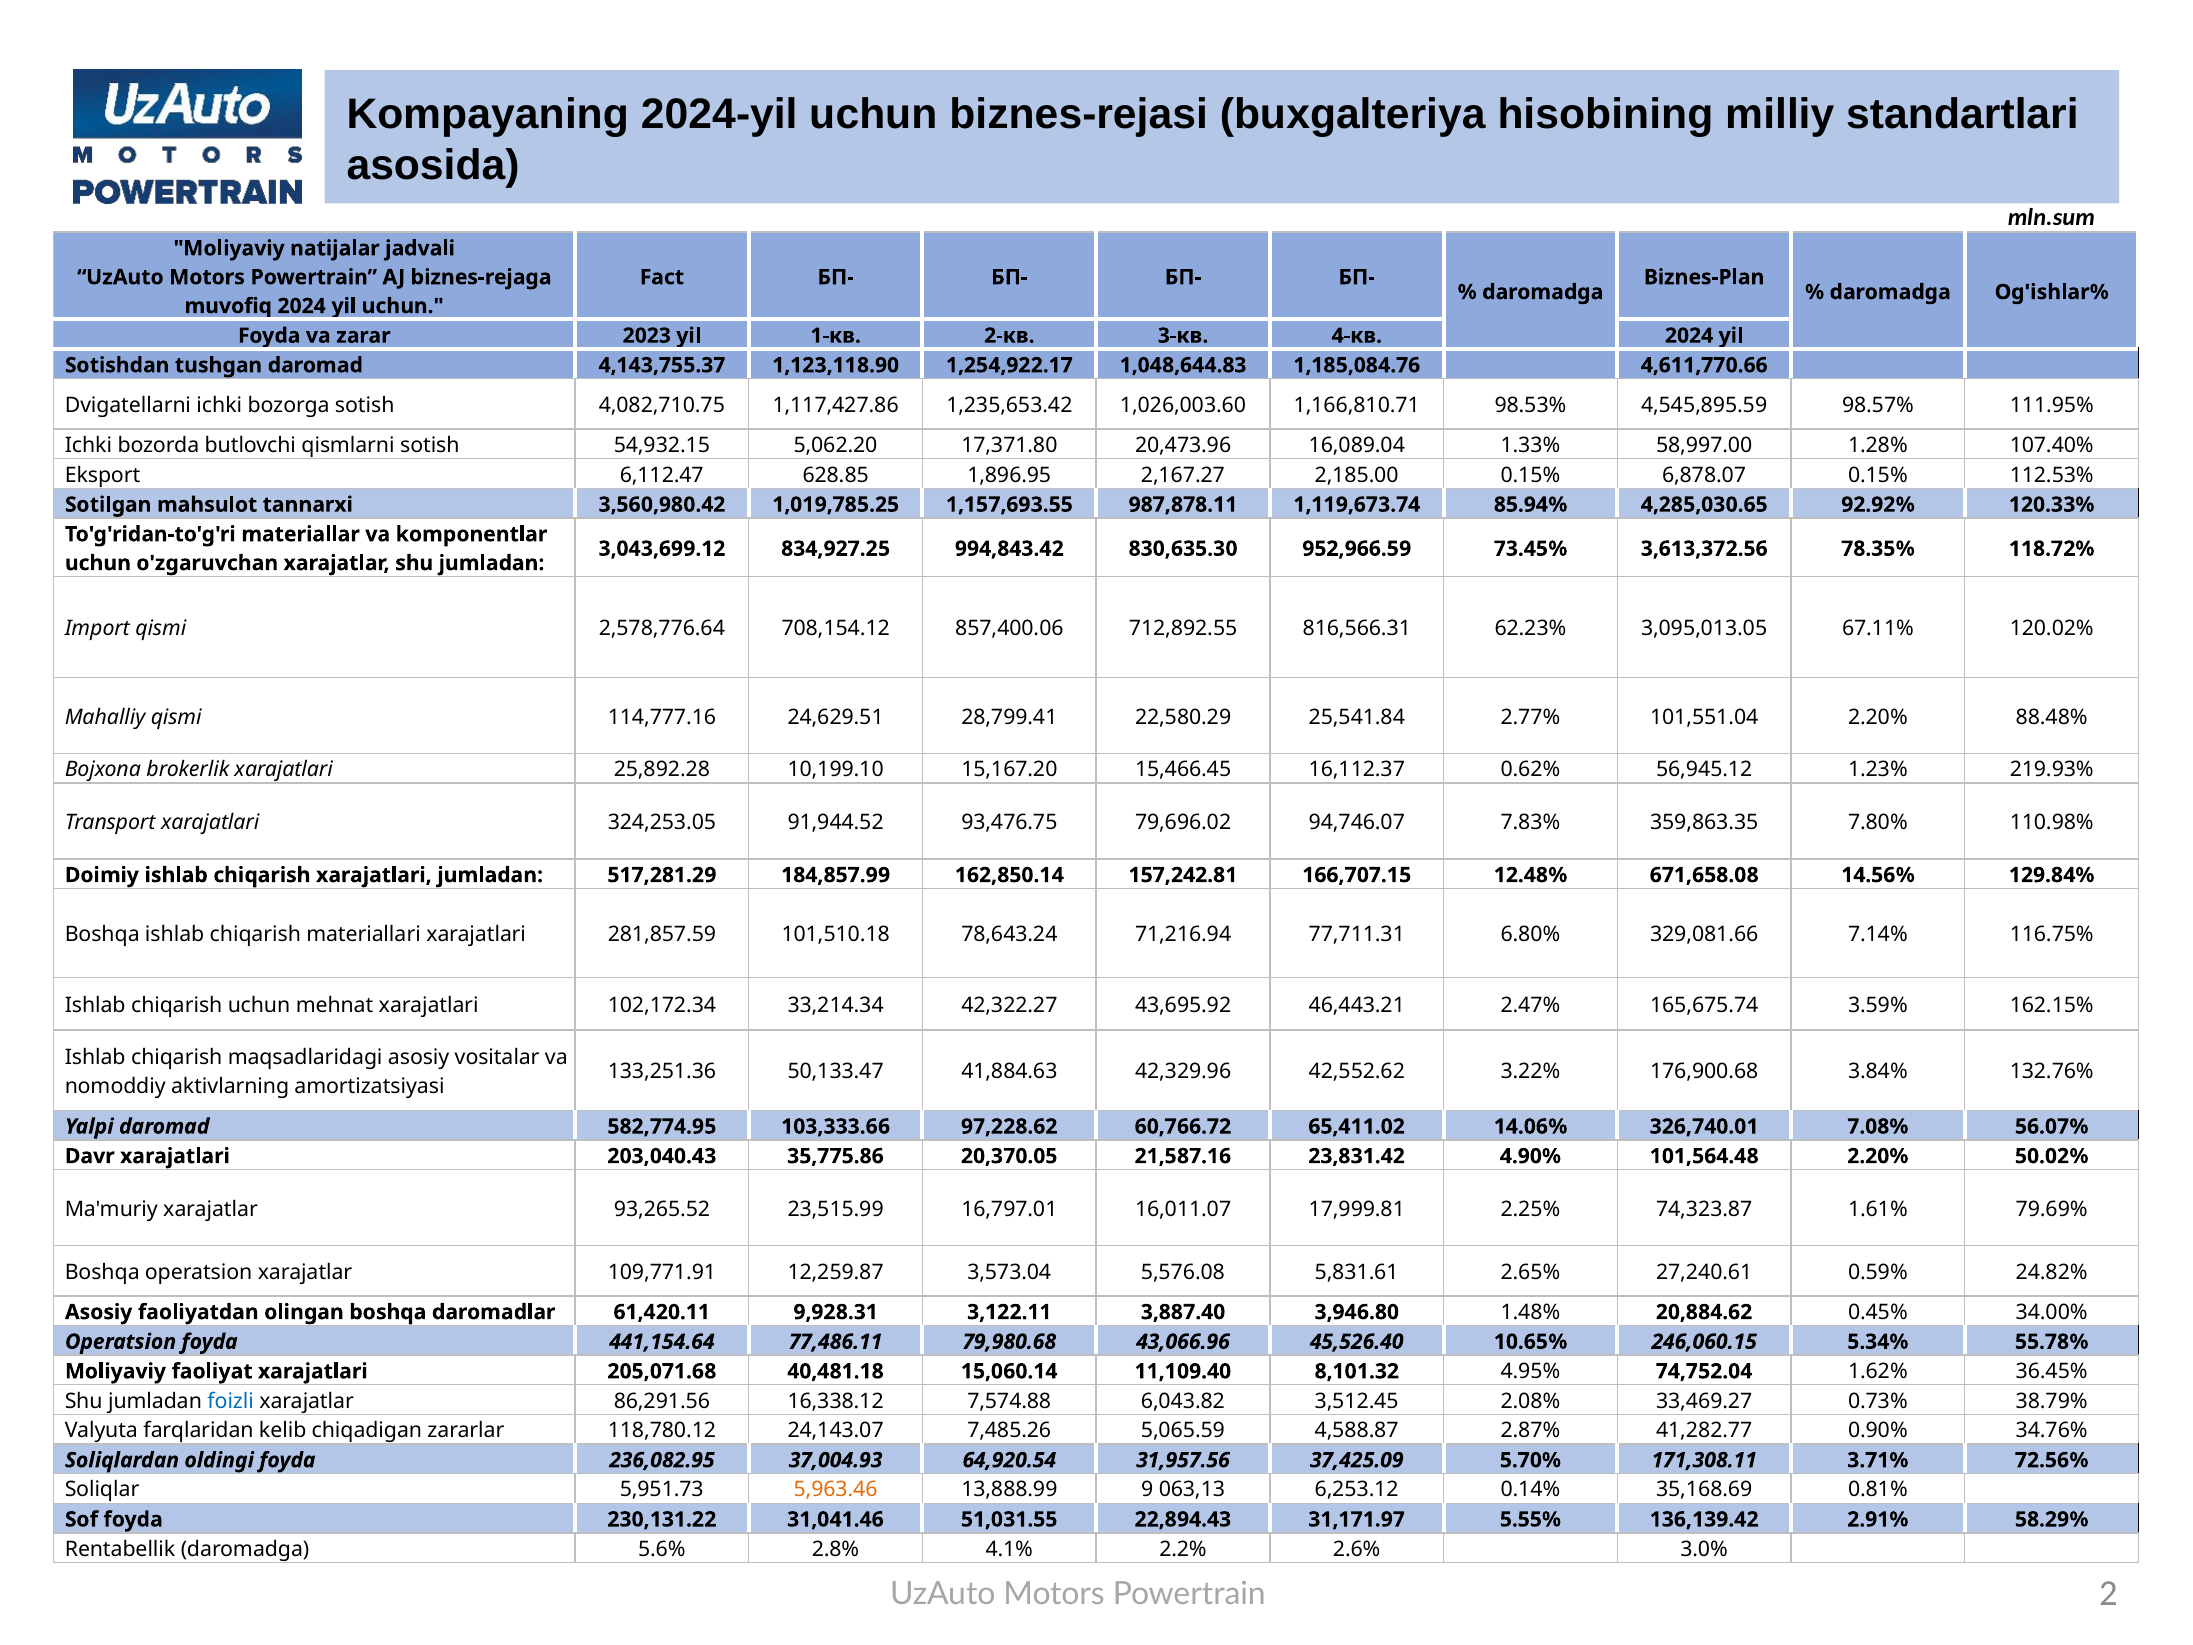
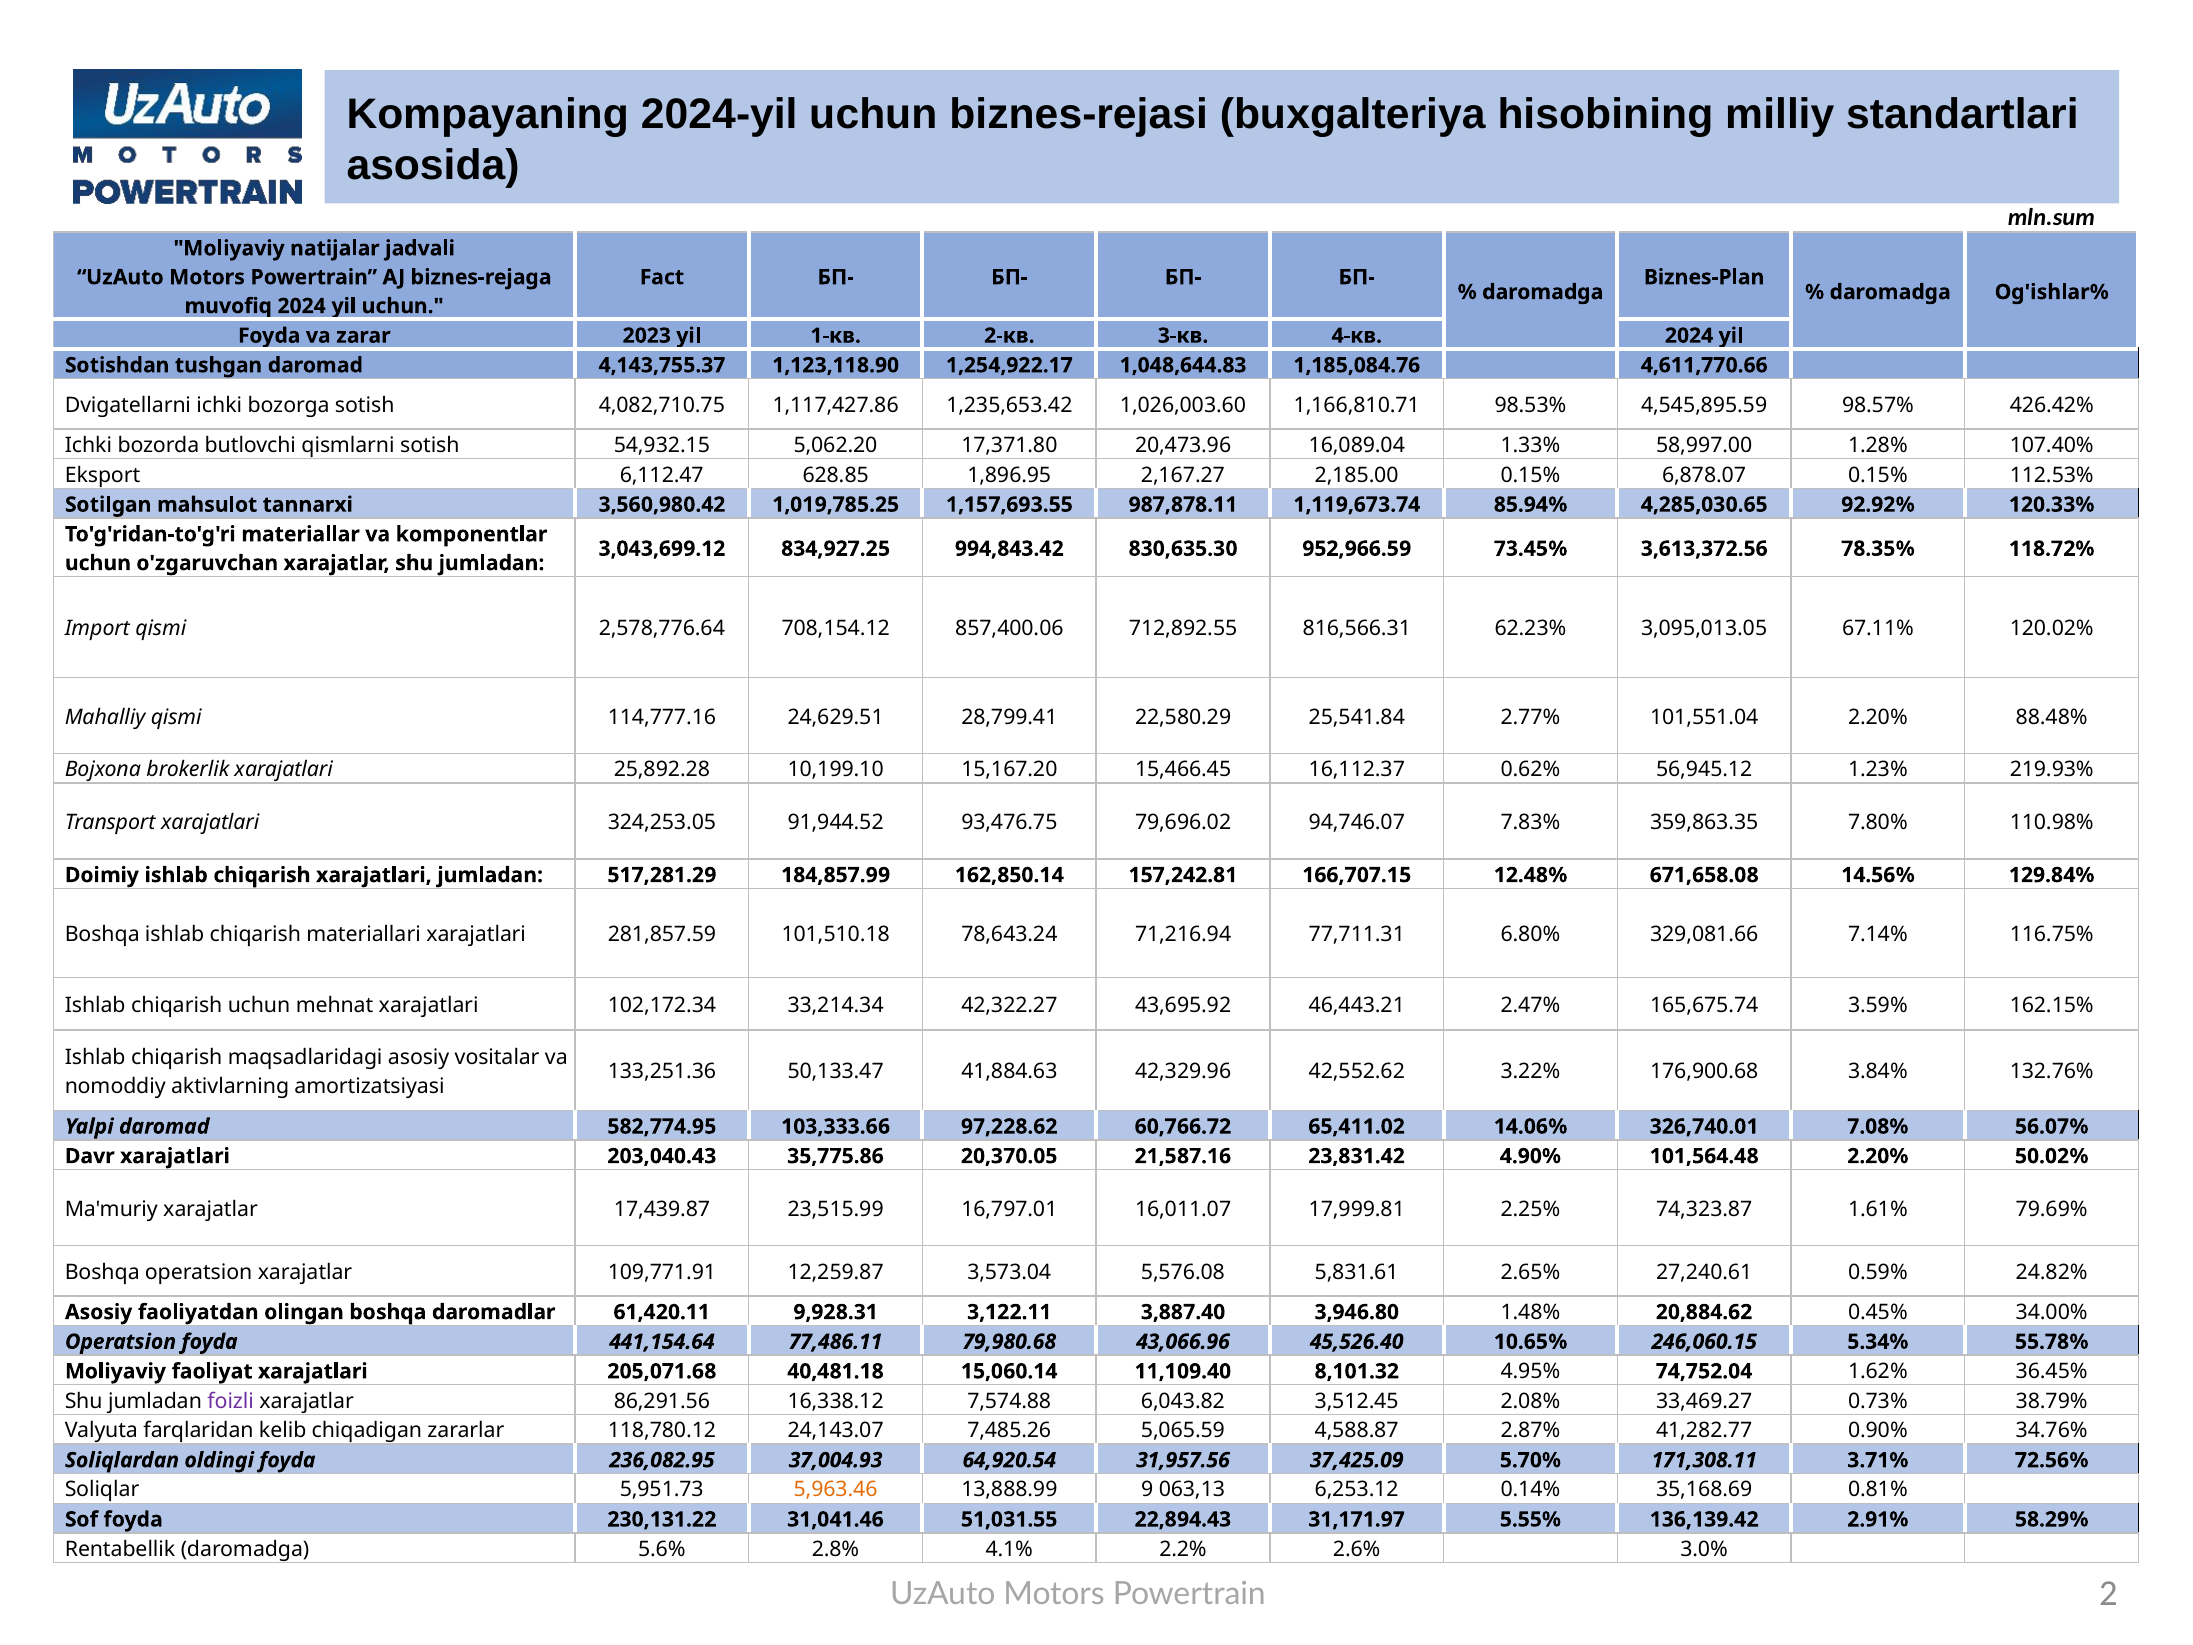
111.95%: 111.95% -> 426.42% (2052, 405)
93,265.52: 93,265.52 -> 17,439.87 (662, 1209)
foizli colour: blue -> purple (231, 1401)
